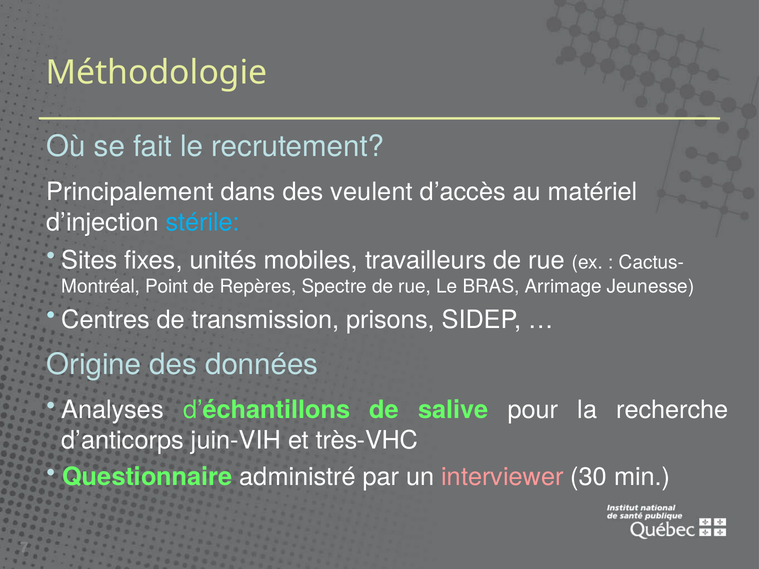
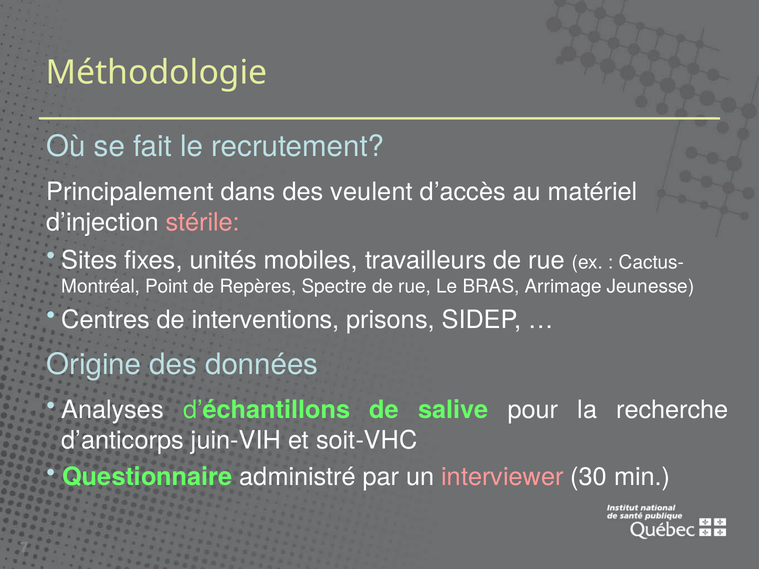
stérile colour: light blue -> pink (203, 222)
transmission: transmission -> interventions (266, 320)
très-VHC: très-VHC -> soit-VHC (367, 440)
